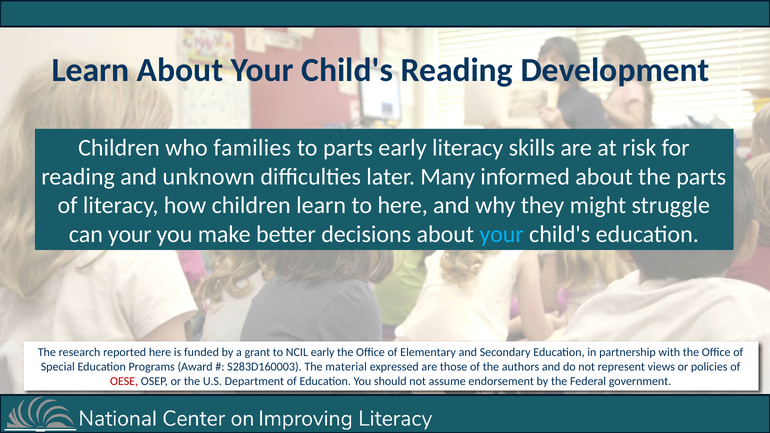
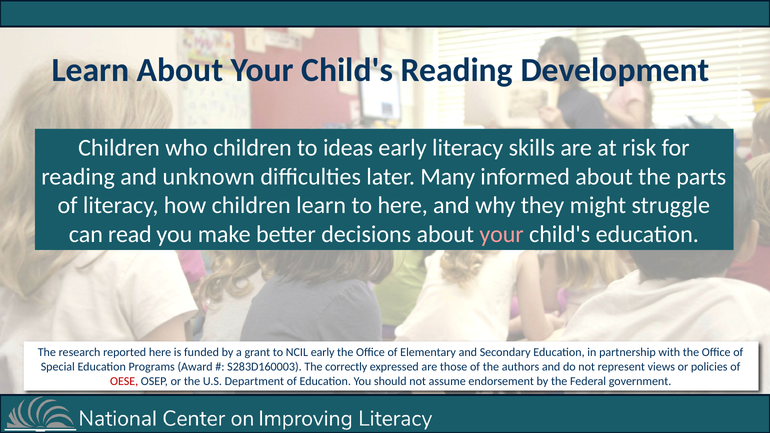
who families: families -> children (252, 148)
to parts: parts -> ideas (348, 148)
can your: your -> read (130, 234)
your colour: light blue -> pink (502, 234)
material: material -> correctly (346, 367)
